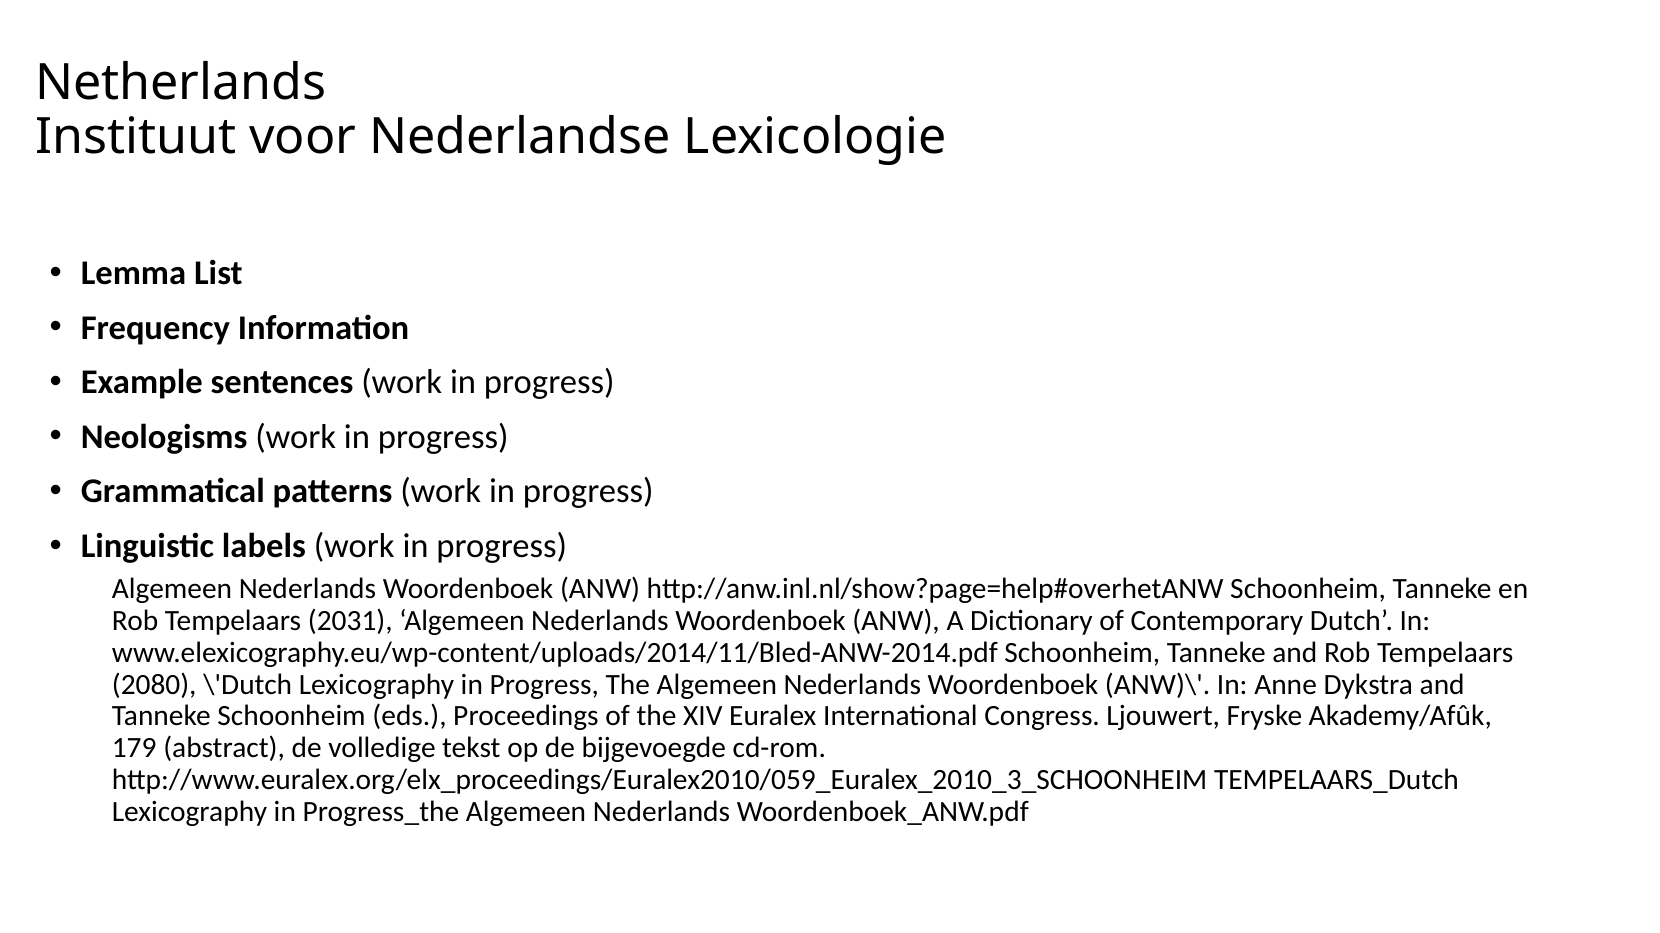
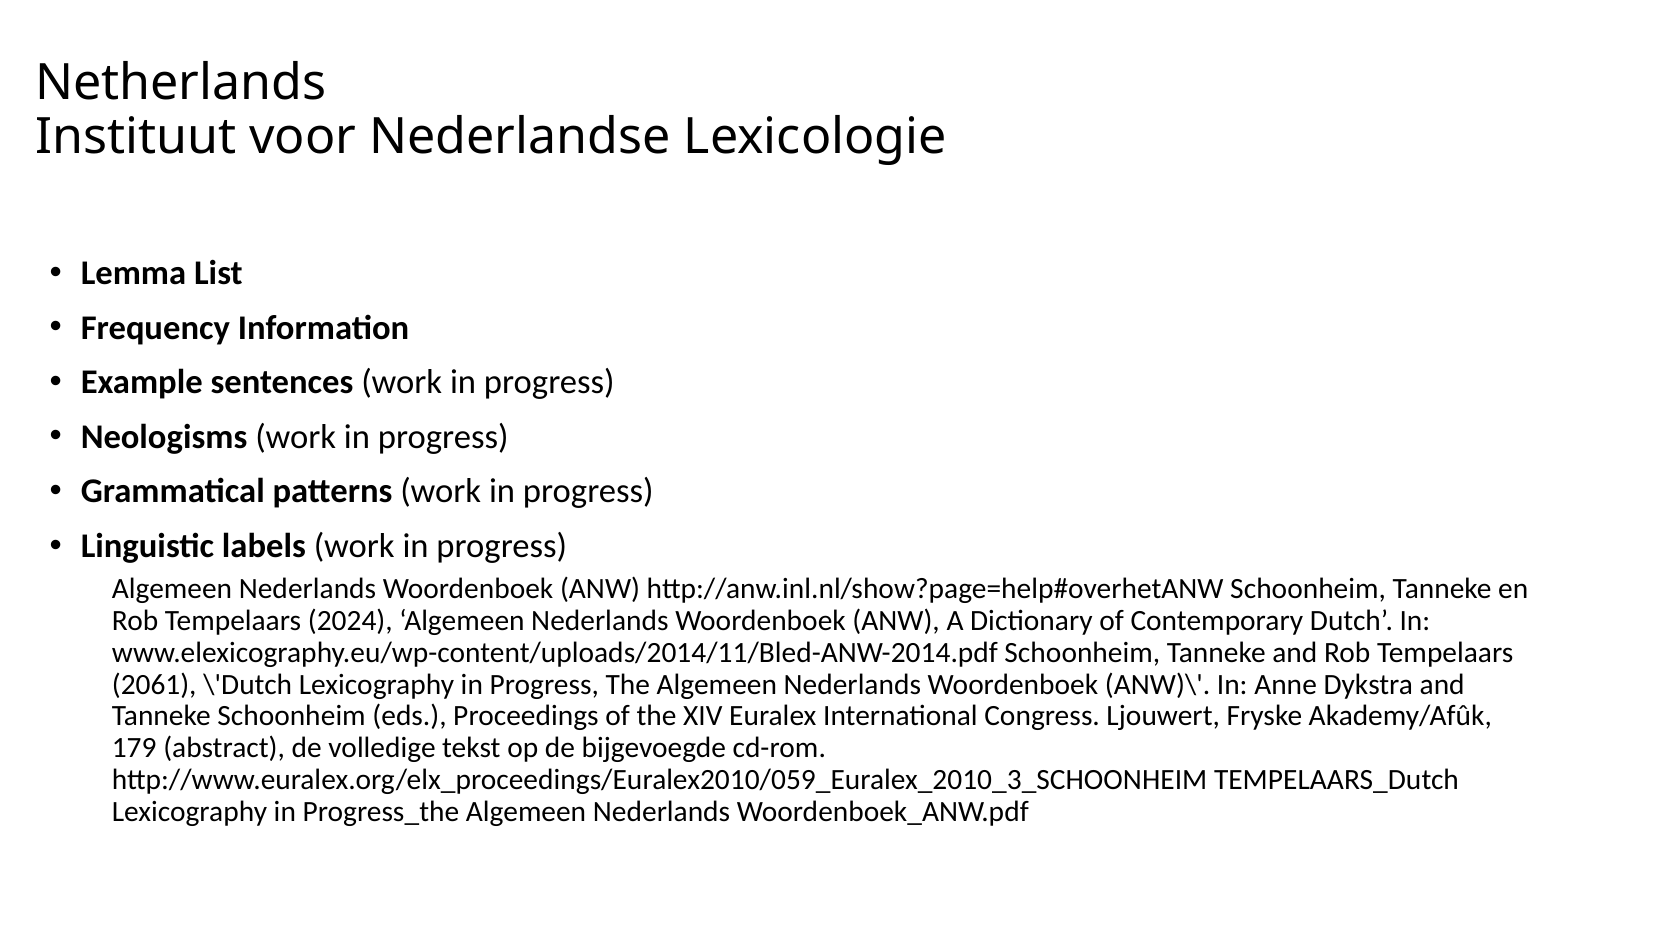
2031: 2031 -> 2024 (350, 621)
2080: 2080 -> 2061 (154, 685)
